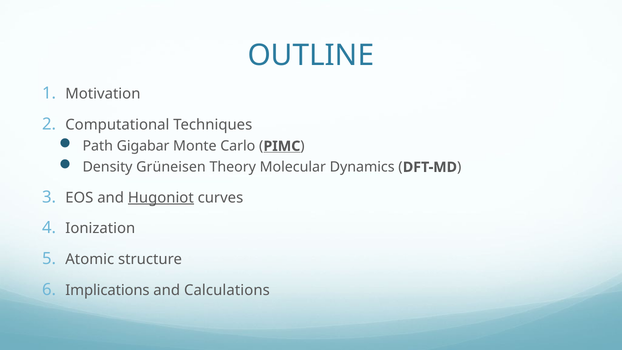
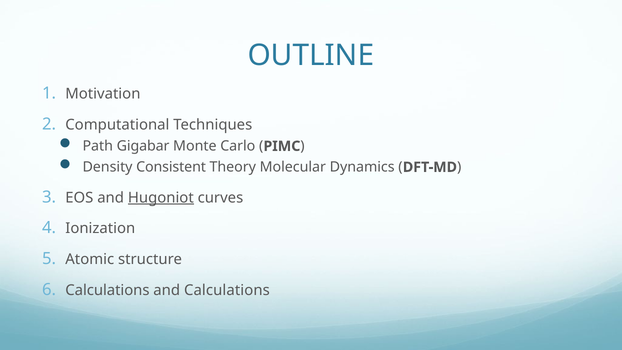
PIMC underline: present -> none (282, 146)
Grüneisen: Grüneisen -> Consistent (171, 167)
Implications: Implications -> Calculations (107, 290)
